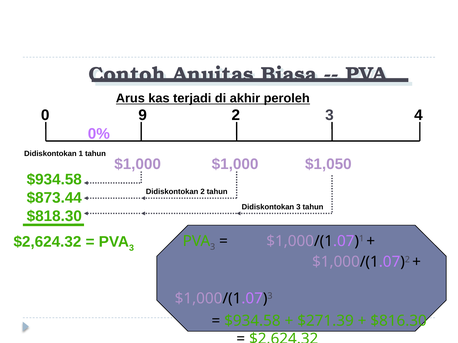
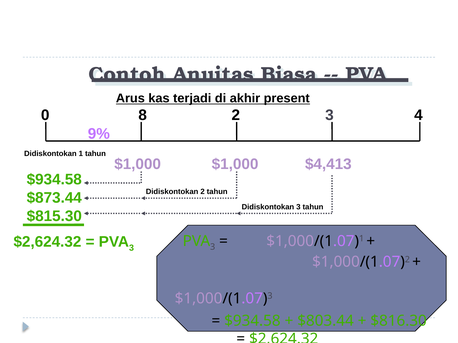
peroleh: peroleh -> present (287, 99)
9: 9 -> 8 (143, 115)
0%: 0% -> 9% (99, 134)
$1,050: $1,050 -> $4,413 (328, 164)
$818.30: $818.30 -> $815.30 (54, 216)
$271.39: $271.39 -> $803.44 (326, 321)
